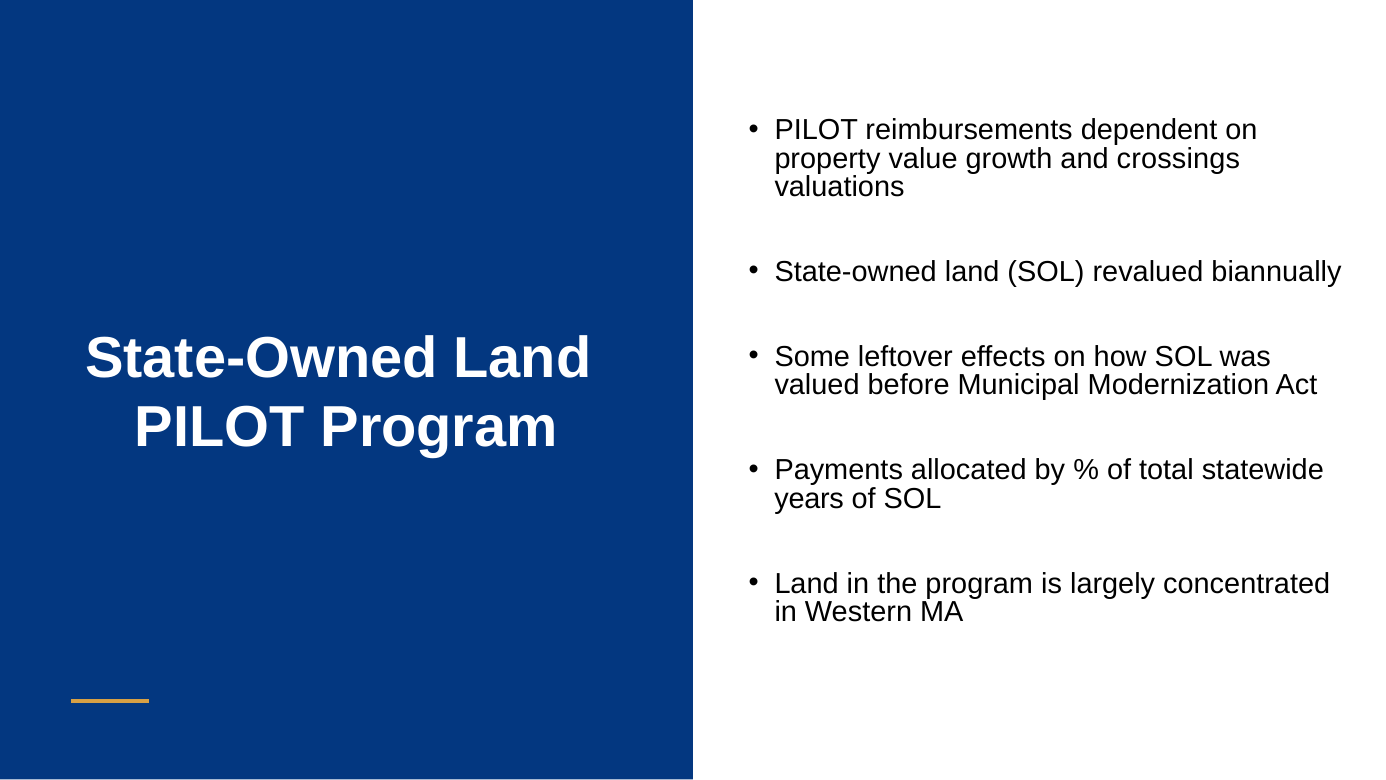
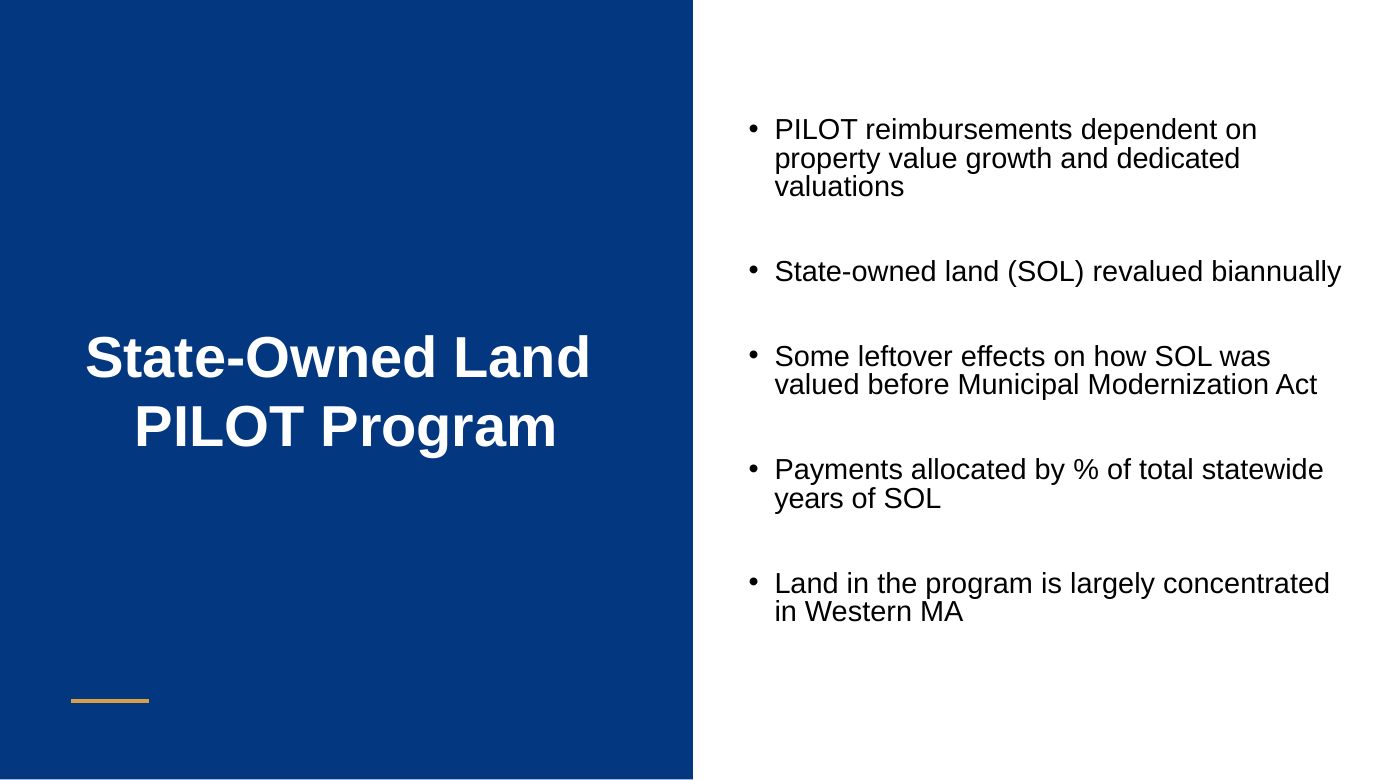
crossings: crossings -> dedicated (1179, 158)
